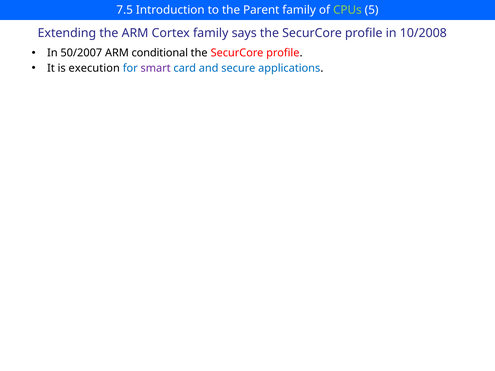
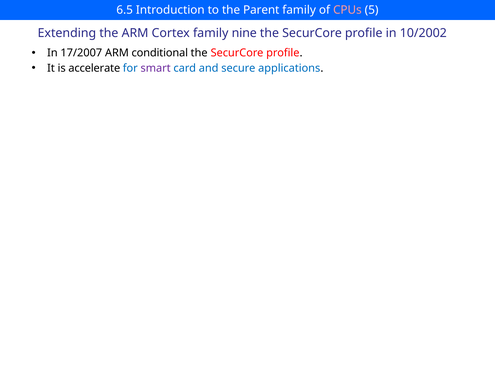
7.5: 7.5 -> 6.5 (125, 10)
CPUs colour: light green -> pink (347, 10)
says: says -> nine (244, 33)
10/2008: 10/2008 -> 10/2002 (423, 33)
50/2007: 50/2007 -> 17/2007 (81, 53)
execution: execution -> accelerate (94, 68)
